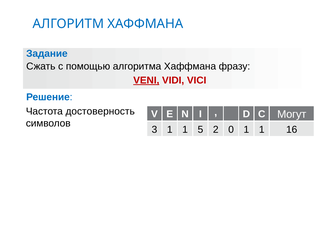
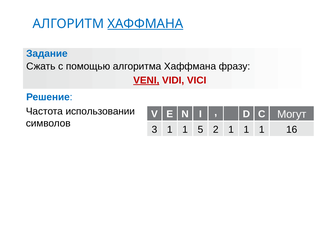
ХАФФМАНА underline: none -> present (145, 24)
достоверность: достоверность -> использовании (100, 111)
2 0: 0 -> 1 (231, 130)
